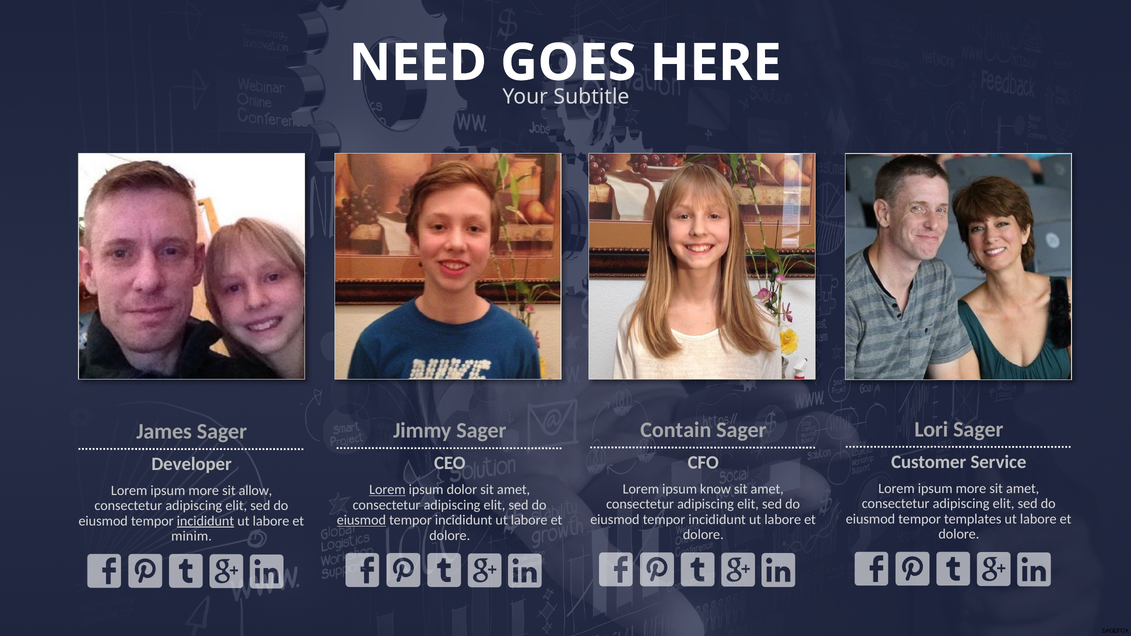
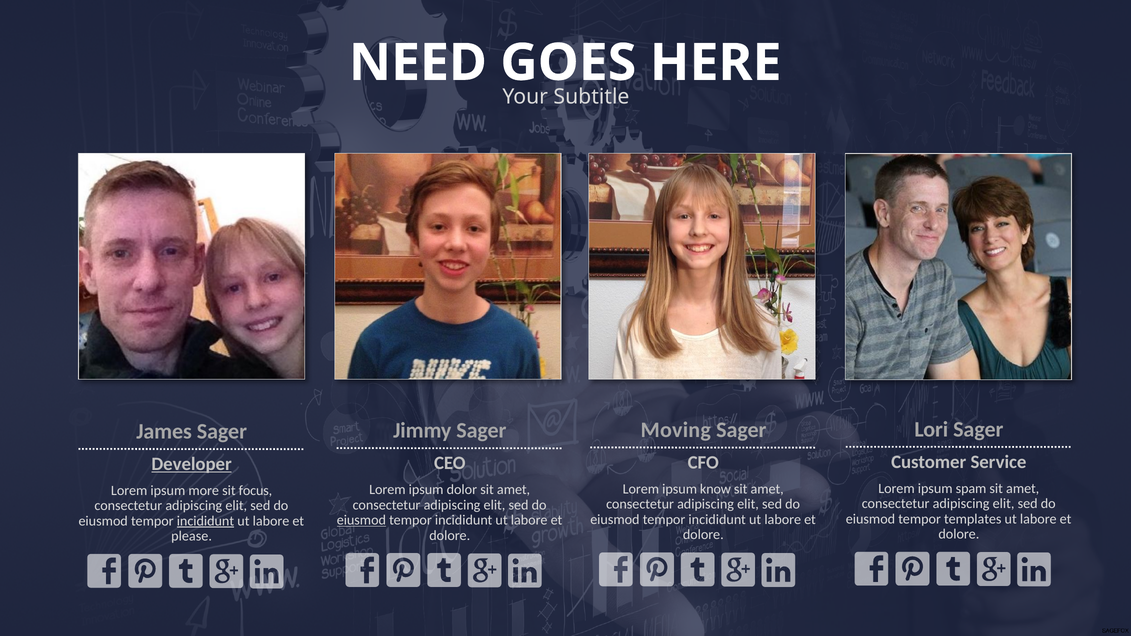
Contain: Contain -> Moving (676, 430)
Developer underline: none -> present (192, 464)
more: more -> spam (971, 489)
Lorem underline: present -> none (387, 490)
allow: allow -> focus (255, 491)
minim: minim -> please (192, 536)
